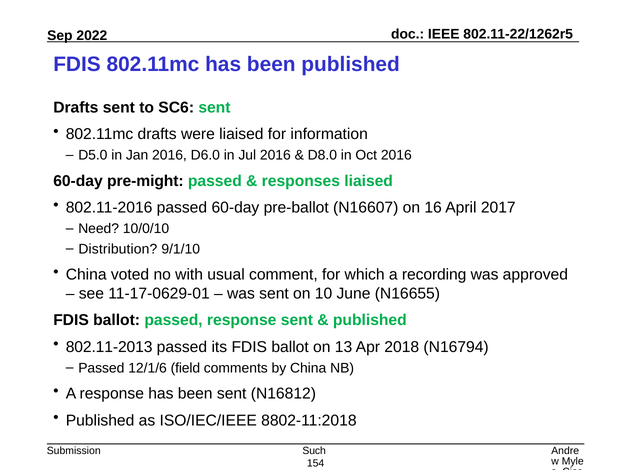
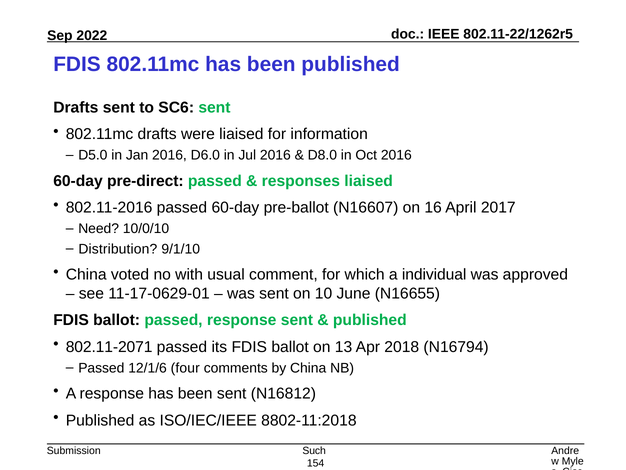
pre-might: pre-might -> pre-direct (145, 181)
recording: recording -> individual (434, 274)
802.11-2013: 802.11-2013 -> 802.11-2071 (109, 347)
field: field -> four (185, 368)
